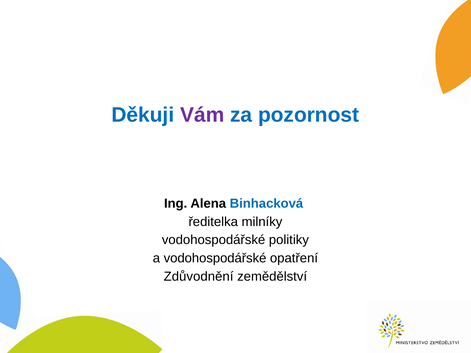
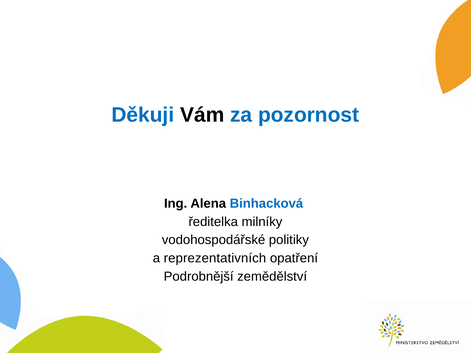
Vám colour: purple -> black (202, 115)
a vodohospodářské: vodohospodářské -> reprezentativních (215, 258)
Zdůvodnění: Zdůvodnění -> Podrobnější (199, 277)
